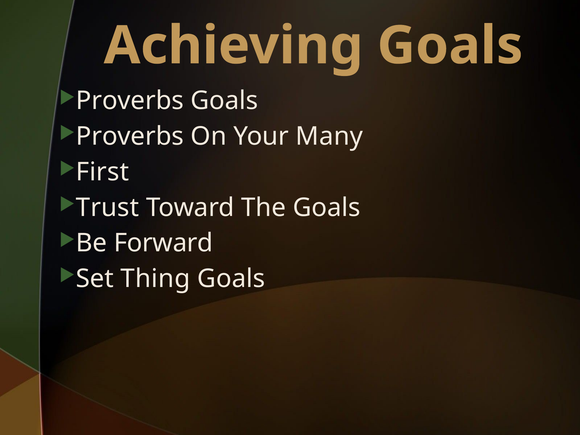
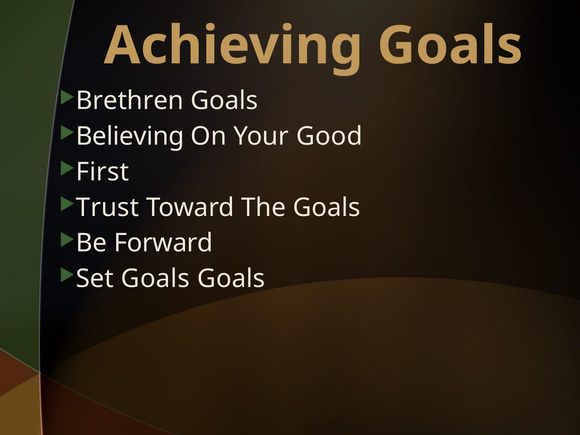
Proverbs: Proverbs -> Brethren (130, 101)
Proverbs: Proverbs -> Believing (130, 136)
Many: Many -> Good (329, 136)
Set Thing: Thing -> Goals (155, 279)
